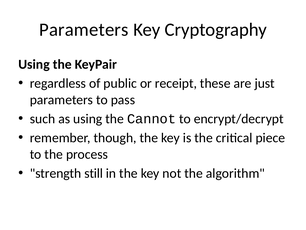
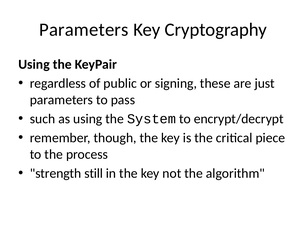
receipt: receipt -> signing (176, 83)
Cannot: Cannot -> System (152, 119)
